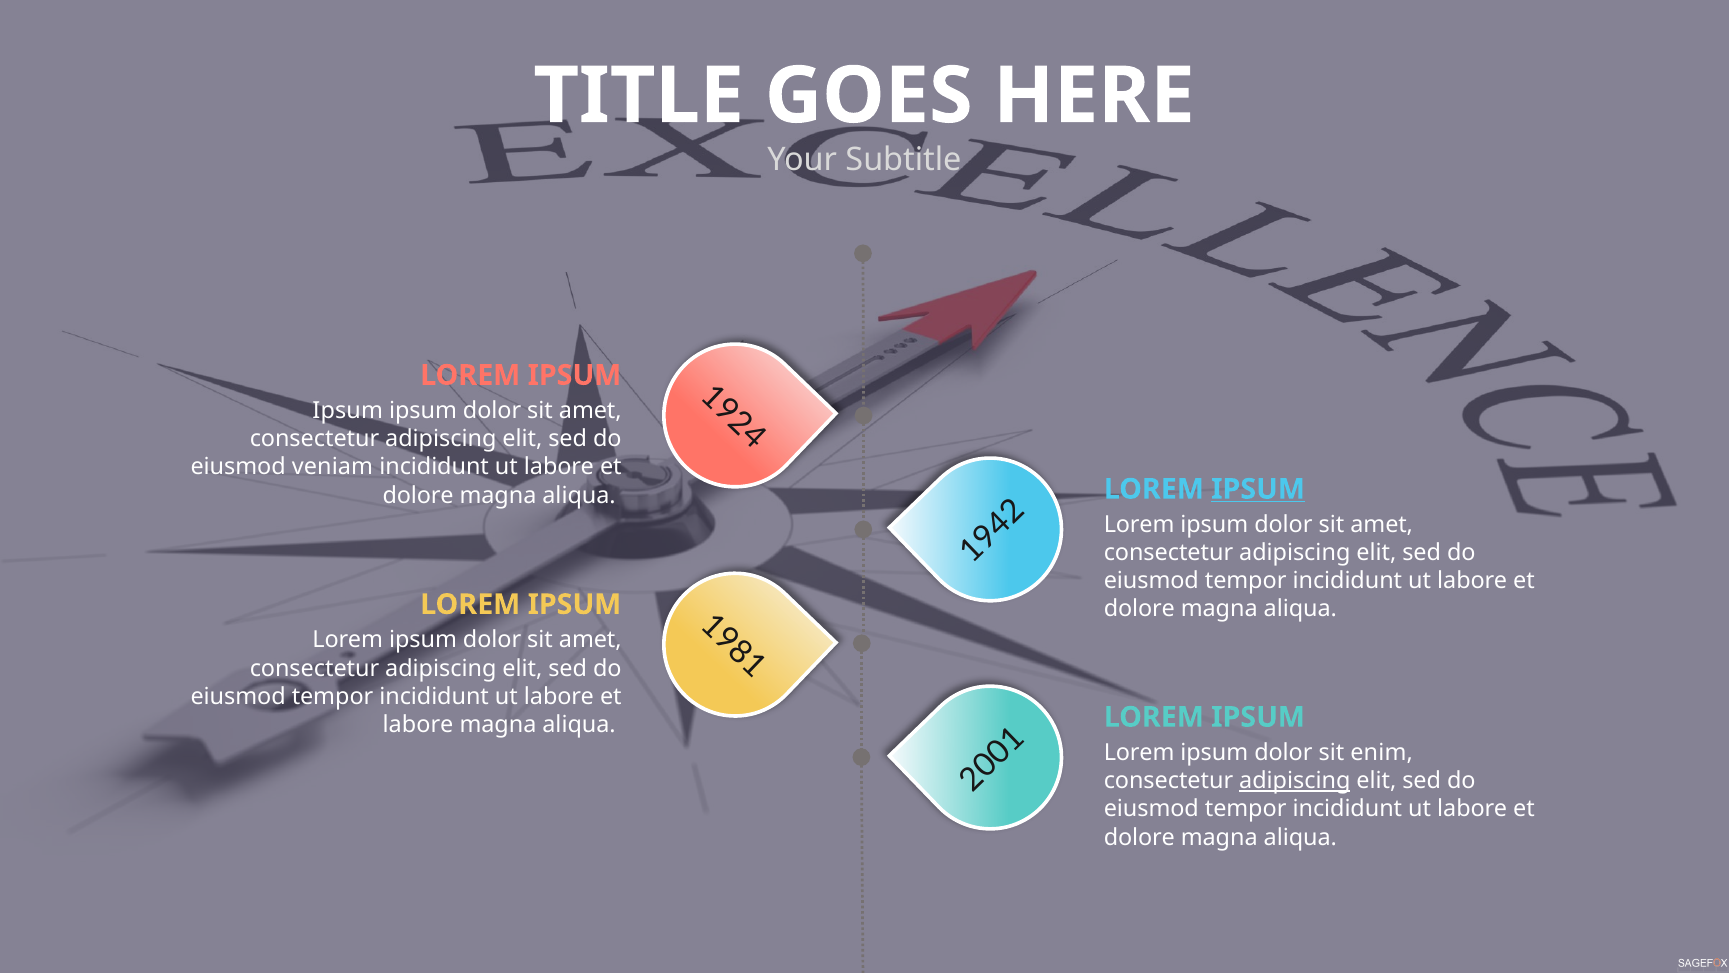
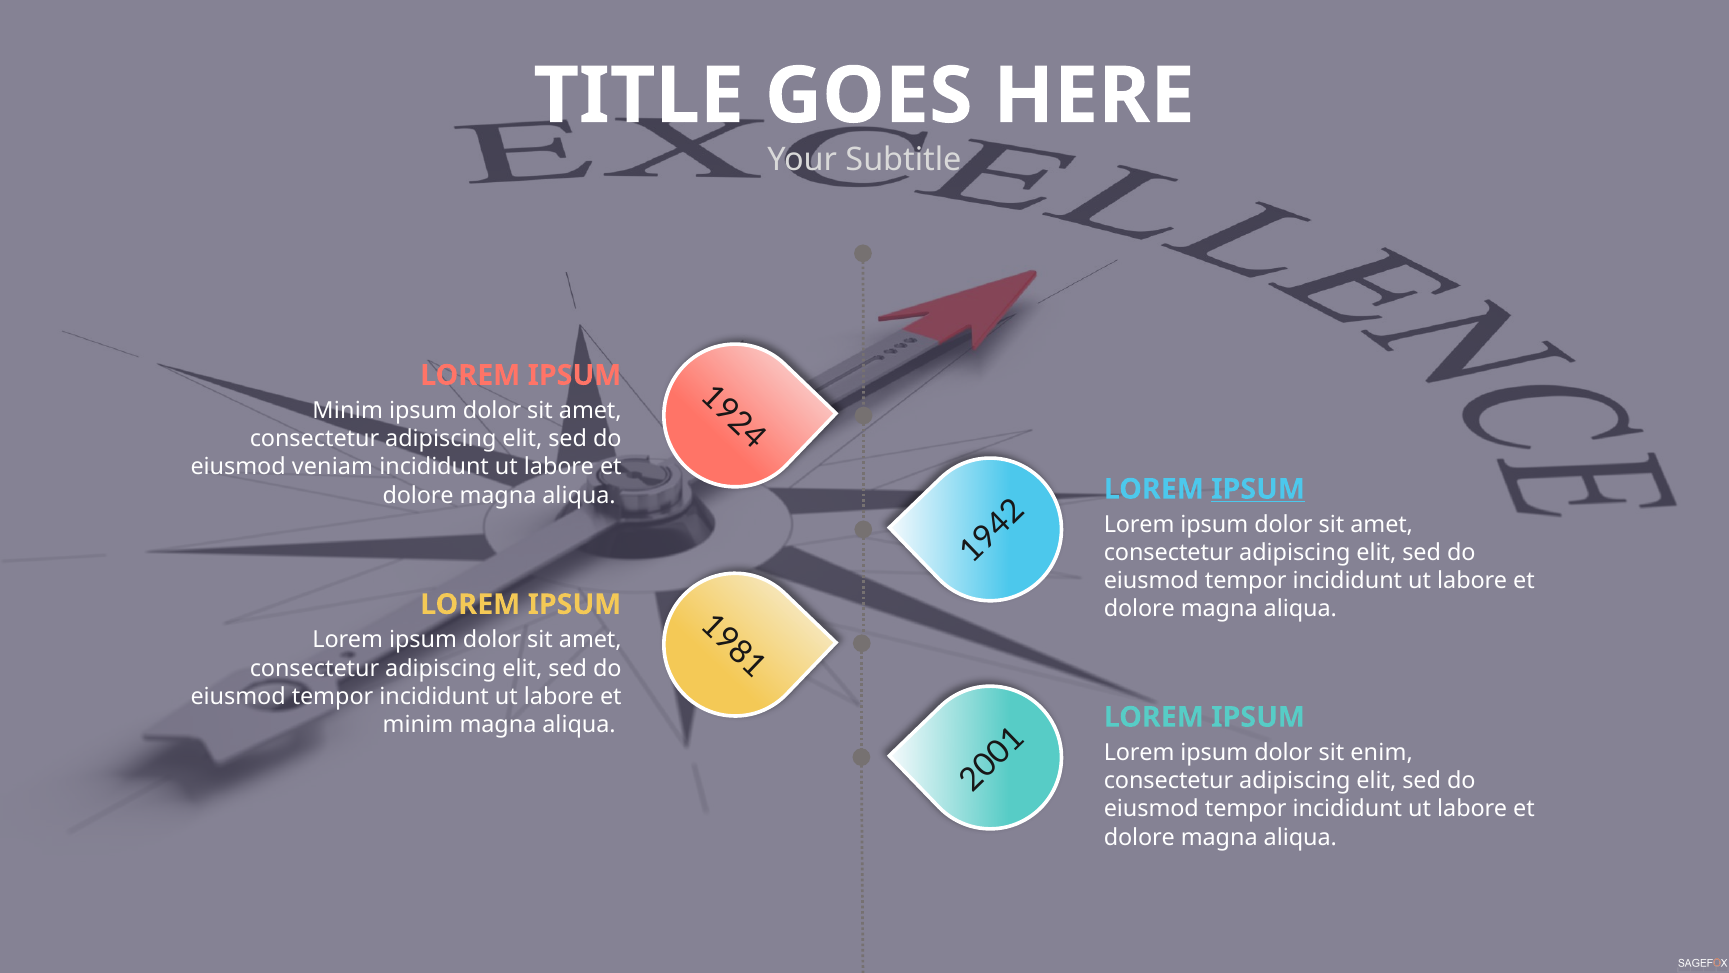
Ipsum: Ipsum -> Minim (348, 411)
labore: labore -> minim (418, 724)
adipiscing underline: present -> none (1295, 781)
